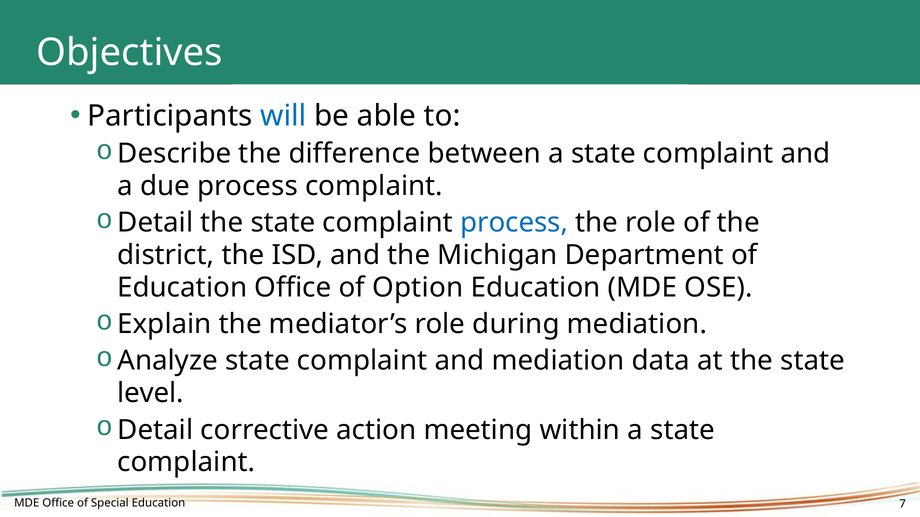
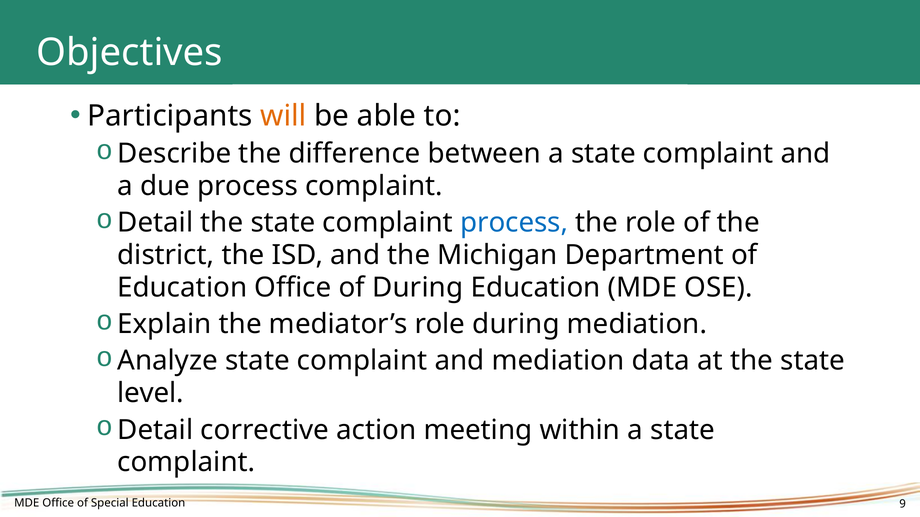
will colour: blue -> orange (283, 116)
of Option: Option -> During (418, 288)
7: 7 -> 9 (903, 504)
